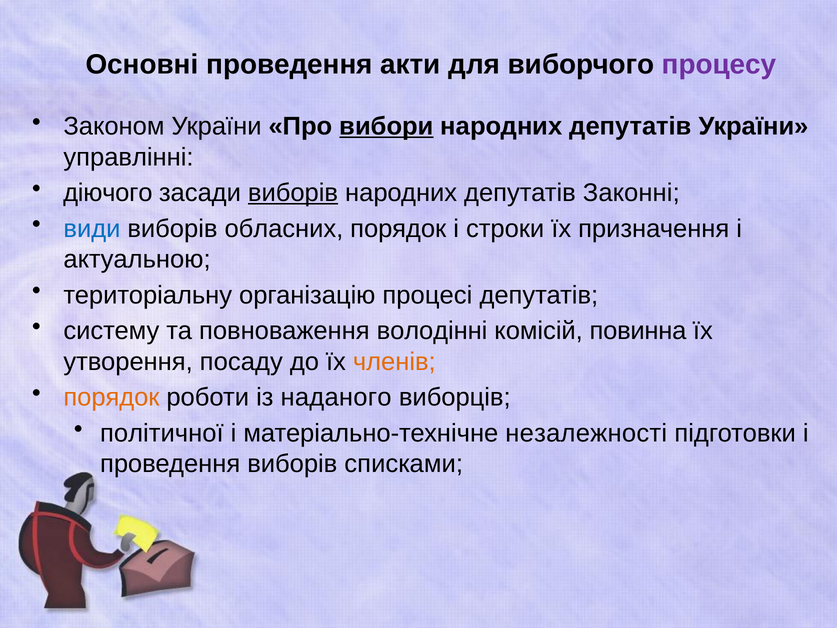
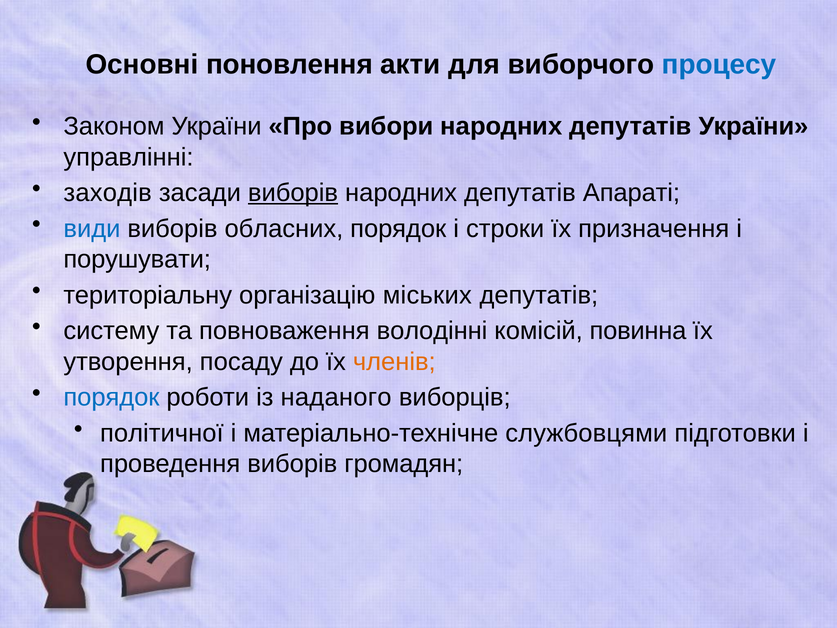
Основні проведення: проведення -> поновлення (290, 65)
процесу colour: purple -> blue (719, 65)
вибори underline: present -> none (386, 126)
діючого: діючого -> заходів (108, 193)
Законні: Законні -> Апараті (631, 193)
актуальною: актуальною -> порушувати (137, 259)
процесі: процесі -> міських (427, 295)
порядок colour: orange -> blue (111, 397)
незалежності: незалежності -> службовцями (586, 433)
списками: списками -> громадян (404, 464)
